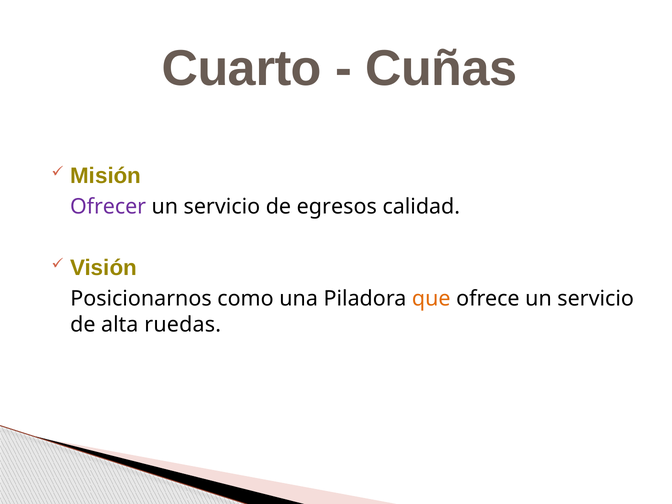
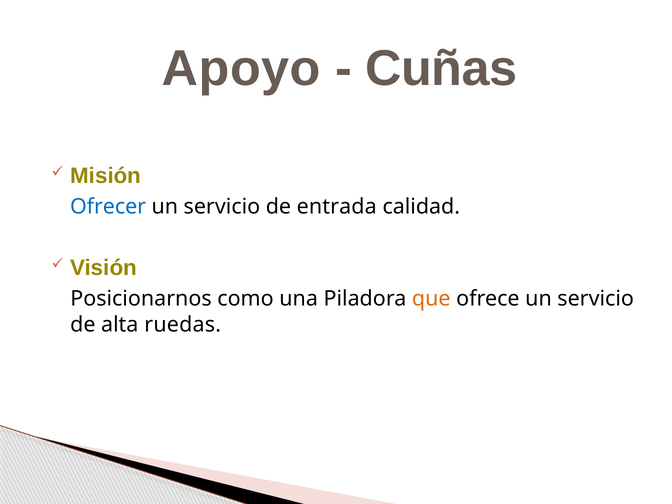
Cuarto: Cuarto -> Apoyo (241, 69)
Ofrecer colour: purple -> blue (108, 207)
egresos: egresos -> entrada (337, 207)
